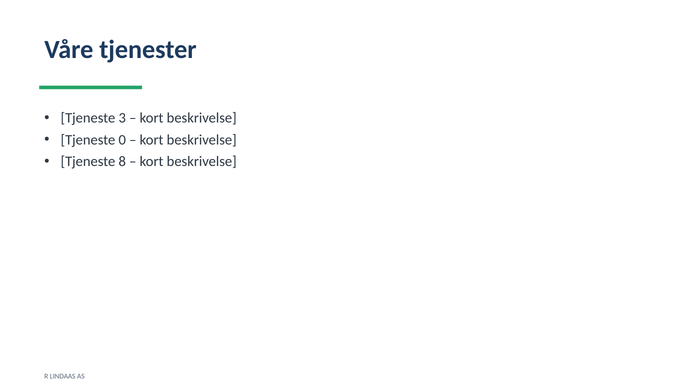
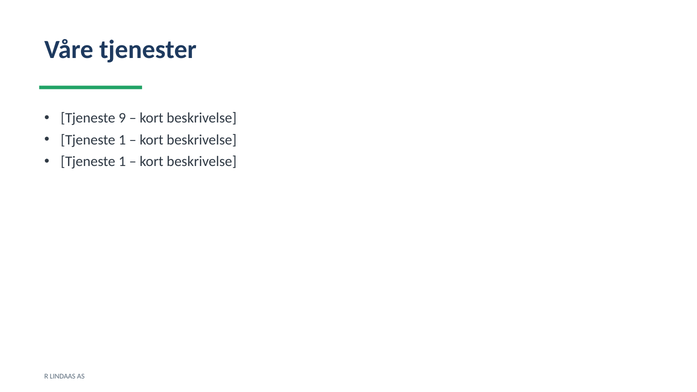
3: 3 -> 9 (122, 118)
0: 0 -> 1 (122, 140)
8: 8 -> 1 (122, 162)
